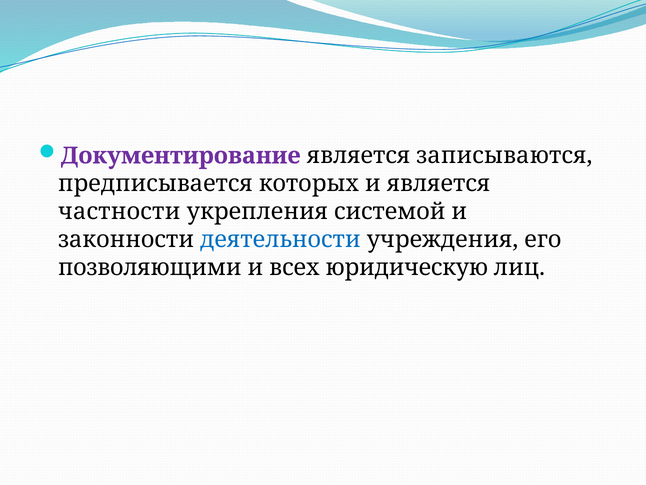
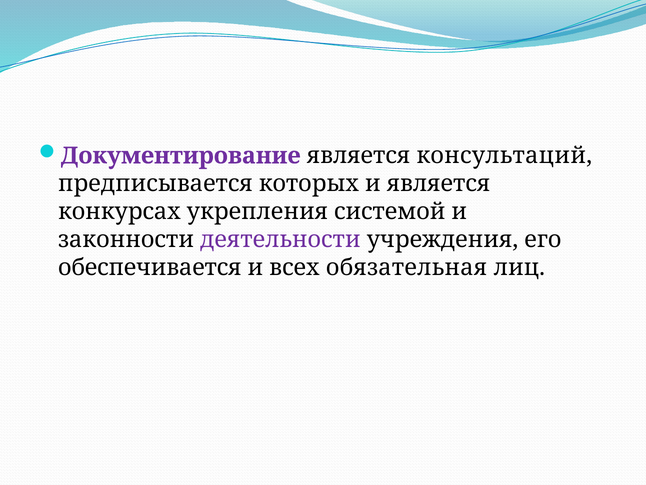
записываются: записываются -> консультаций (504, 156)
частности: частности -> конкурсах (119, 211)
деятельности colour: blue -> purple (280, 239)
позволяющими: позволяющими -> обеспечивается (150, 267)
юридическую: юридическую -> обязательная (407, 267)
